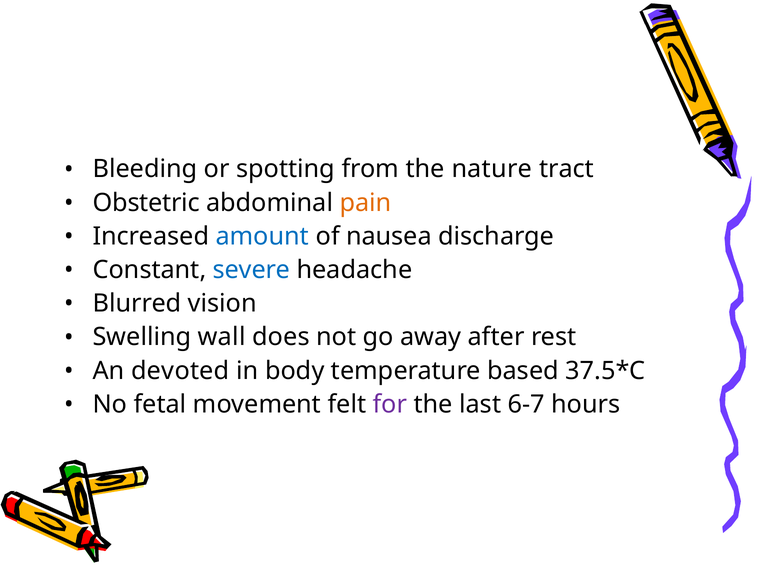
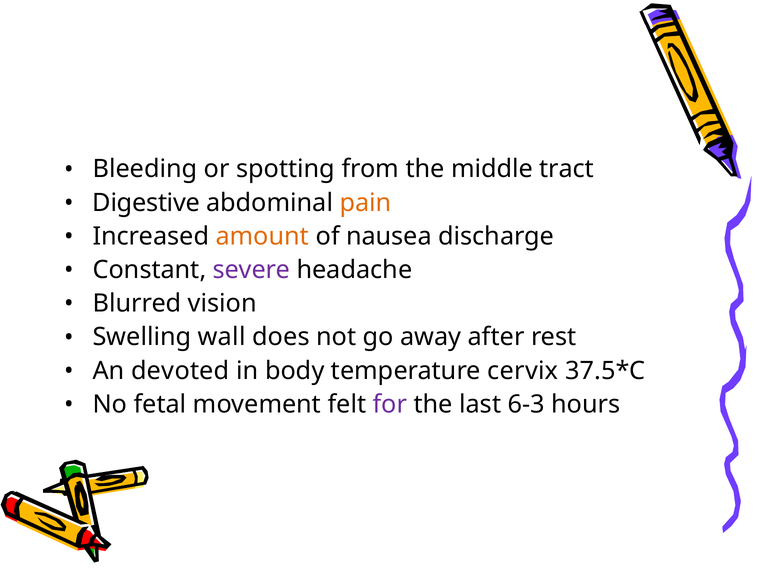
nature: nature -> middle (492, 169)
Obstetric: Obstetric -> Digestive (146, 203)
amount colour: blue -> orange (262, 236)
severe colour: blue -> purple (252, 270)
based: based -> cervix (523, 370)
6-7: 6-7 -> 6-3 (526, 404)
